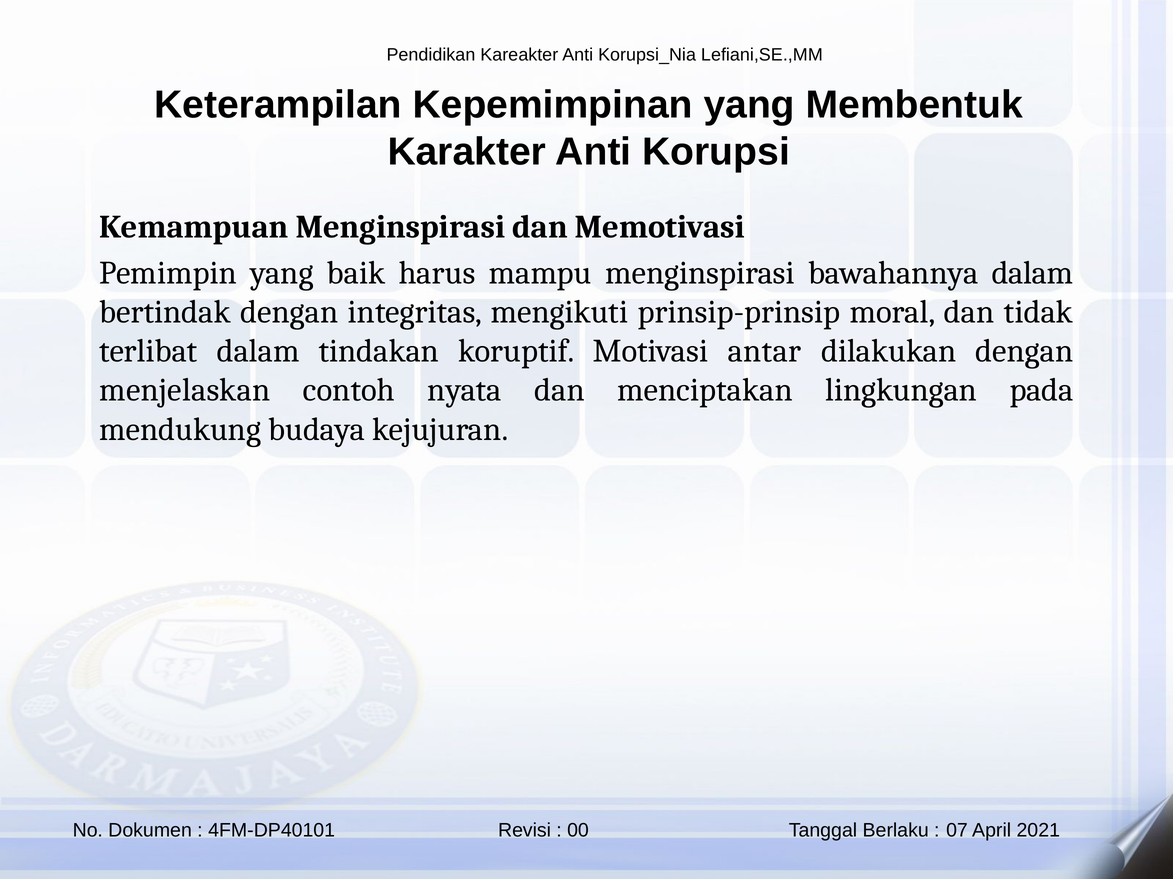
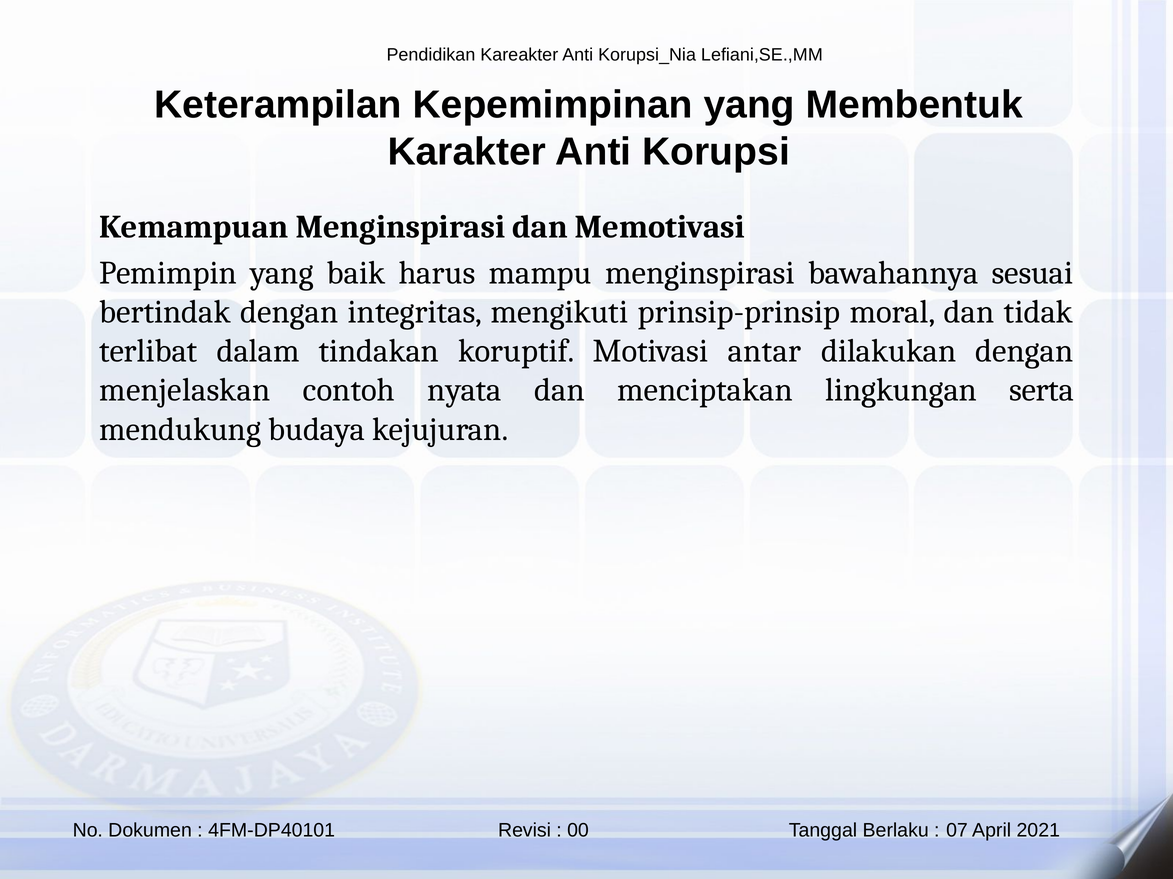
bawahannya dalam: dalam -> sesuai (1032, 273)
pada: pada -> serta (1042, 391)
